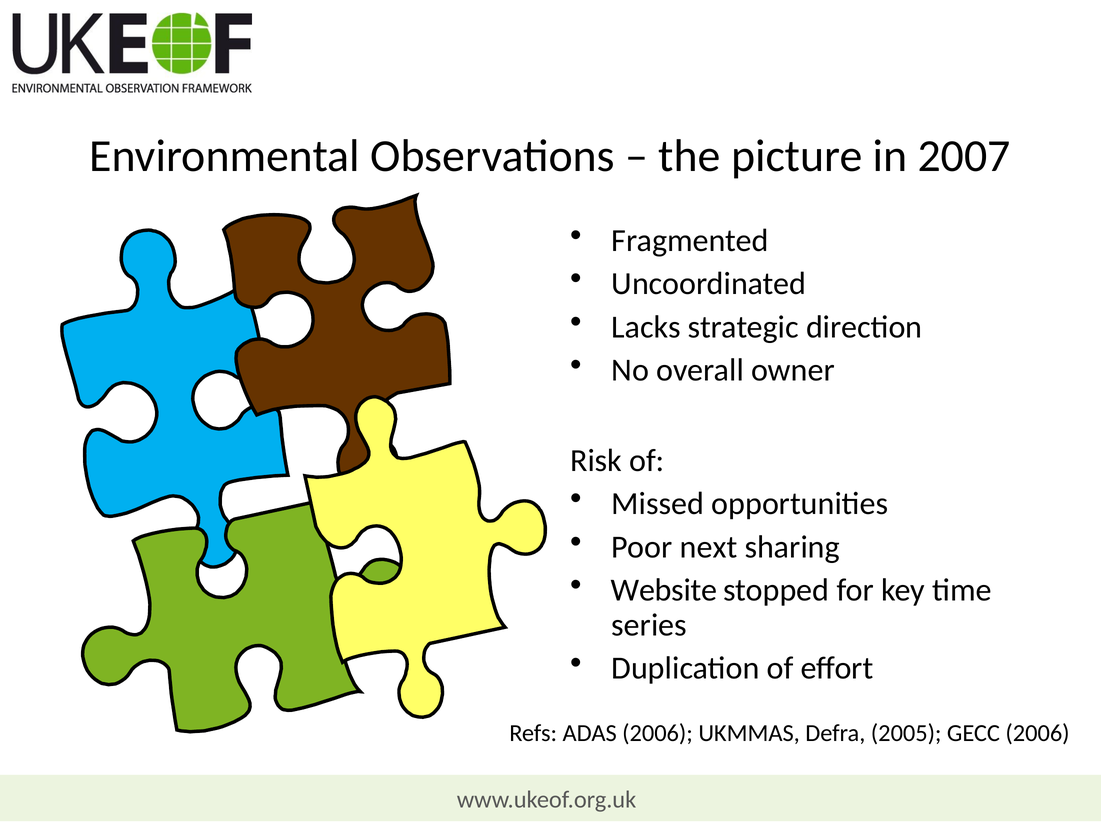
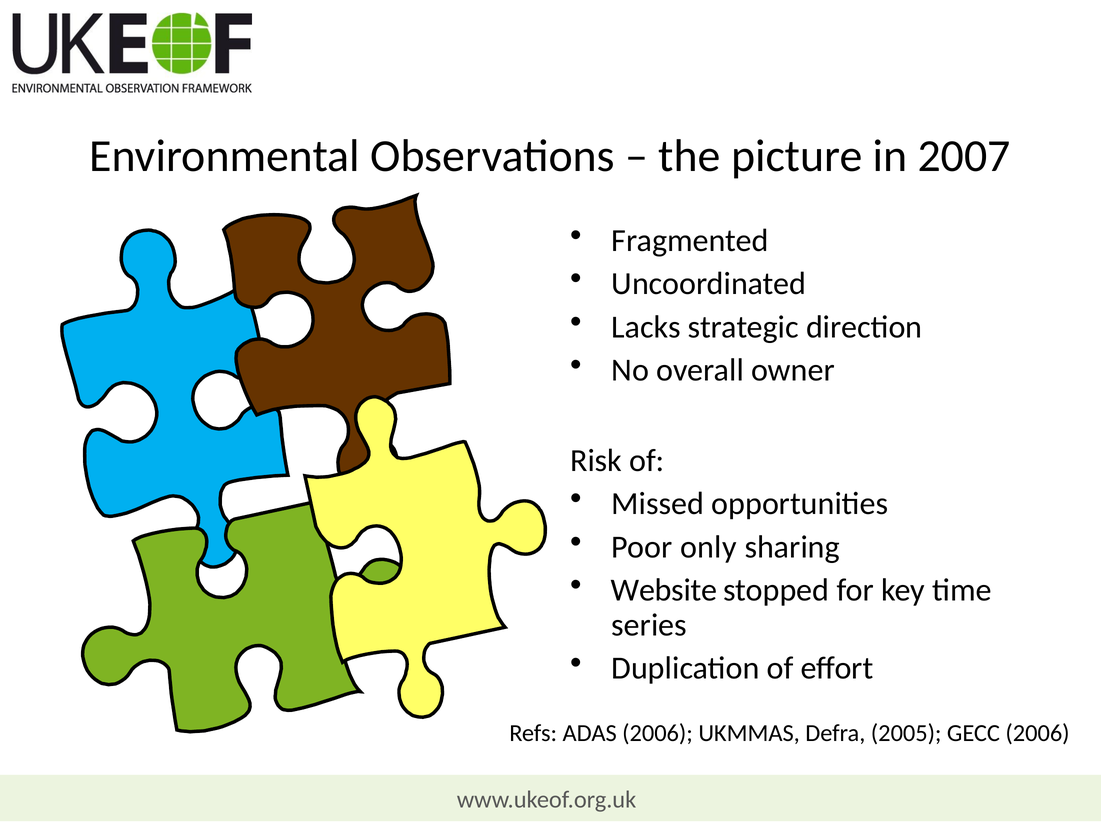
next: next -> only (708, 547)
